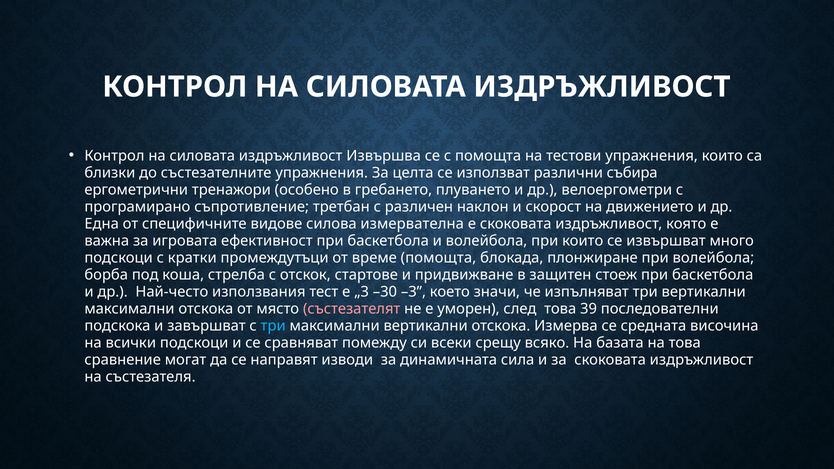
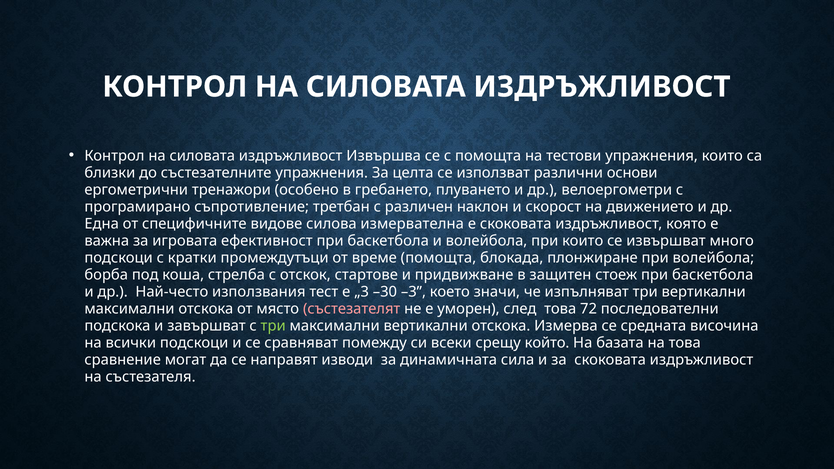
събира: събира -> основи (632, 173)
39: 39 -> 72 (589, 309)
три colour: light blue -> light green (273, 326)
всяко: всяко -> който (547, 343)
